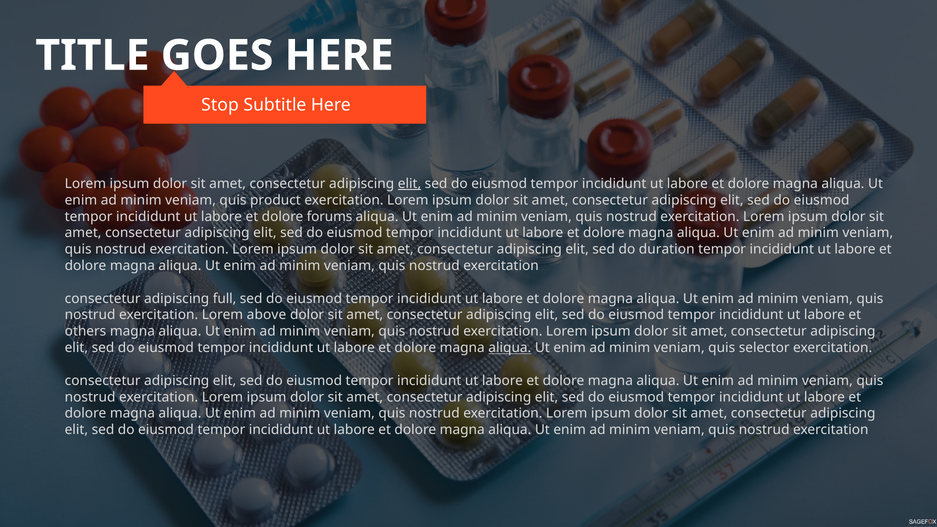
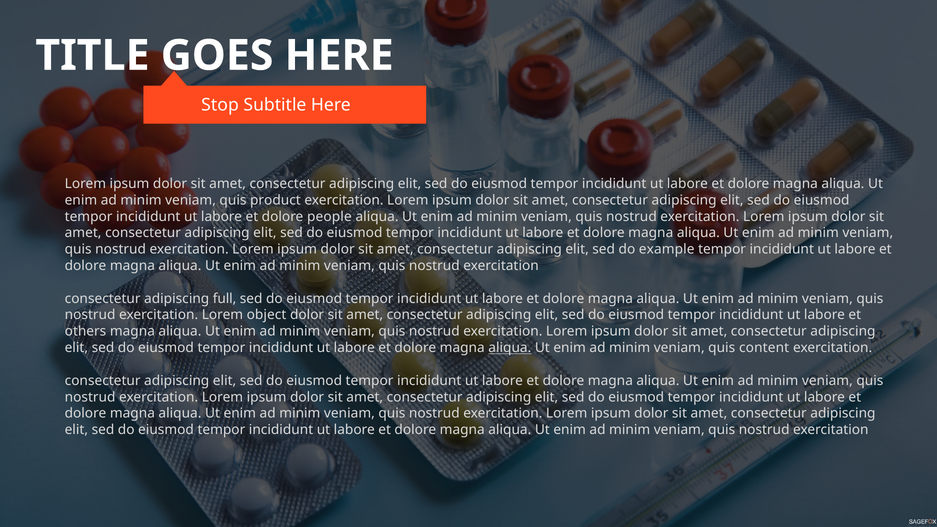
elit underline: present -> none (410, 184)
forums: forums -> people (329, 217)
duration: duration -> example (667, 249)
above: above -> object (267, 315)
selector: selector -> content (764, 348)
